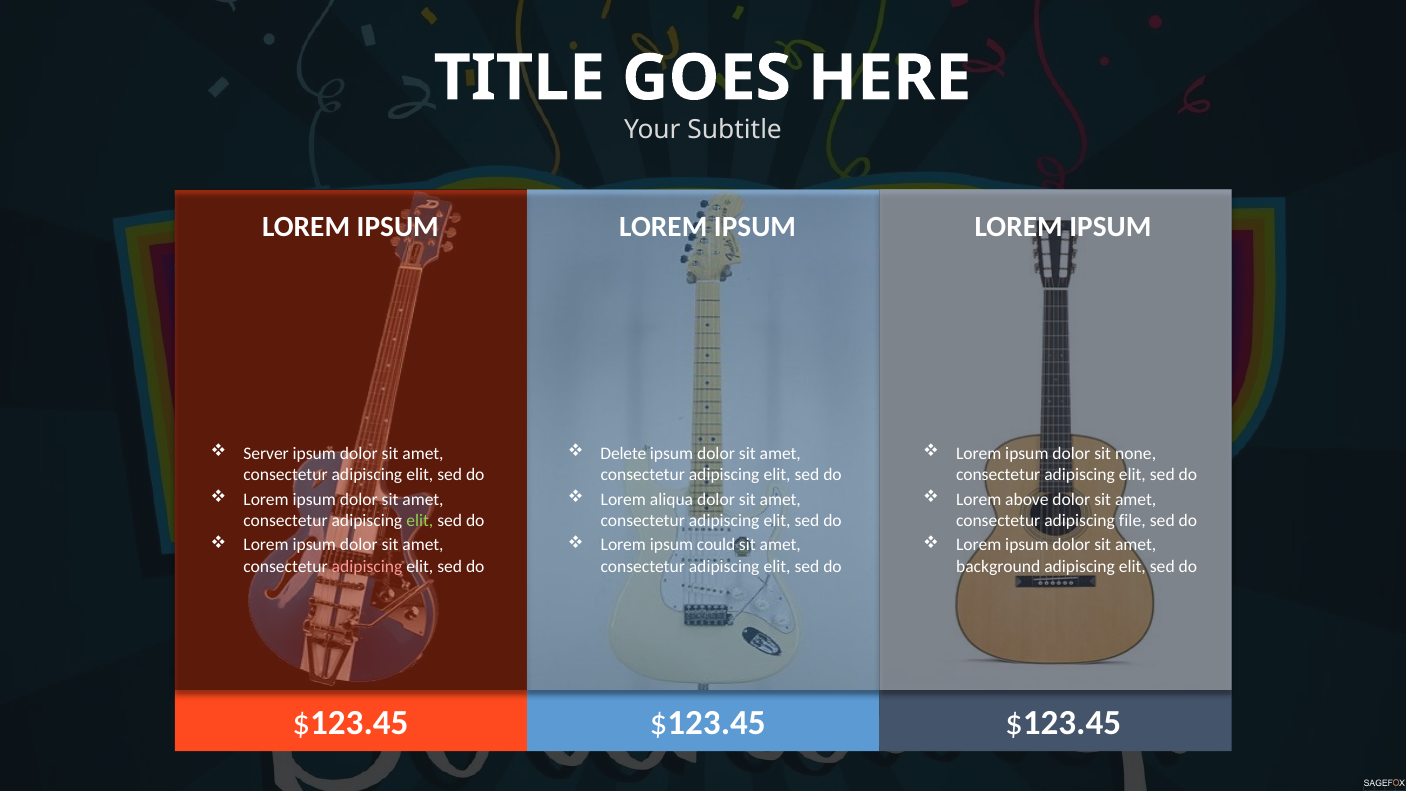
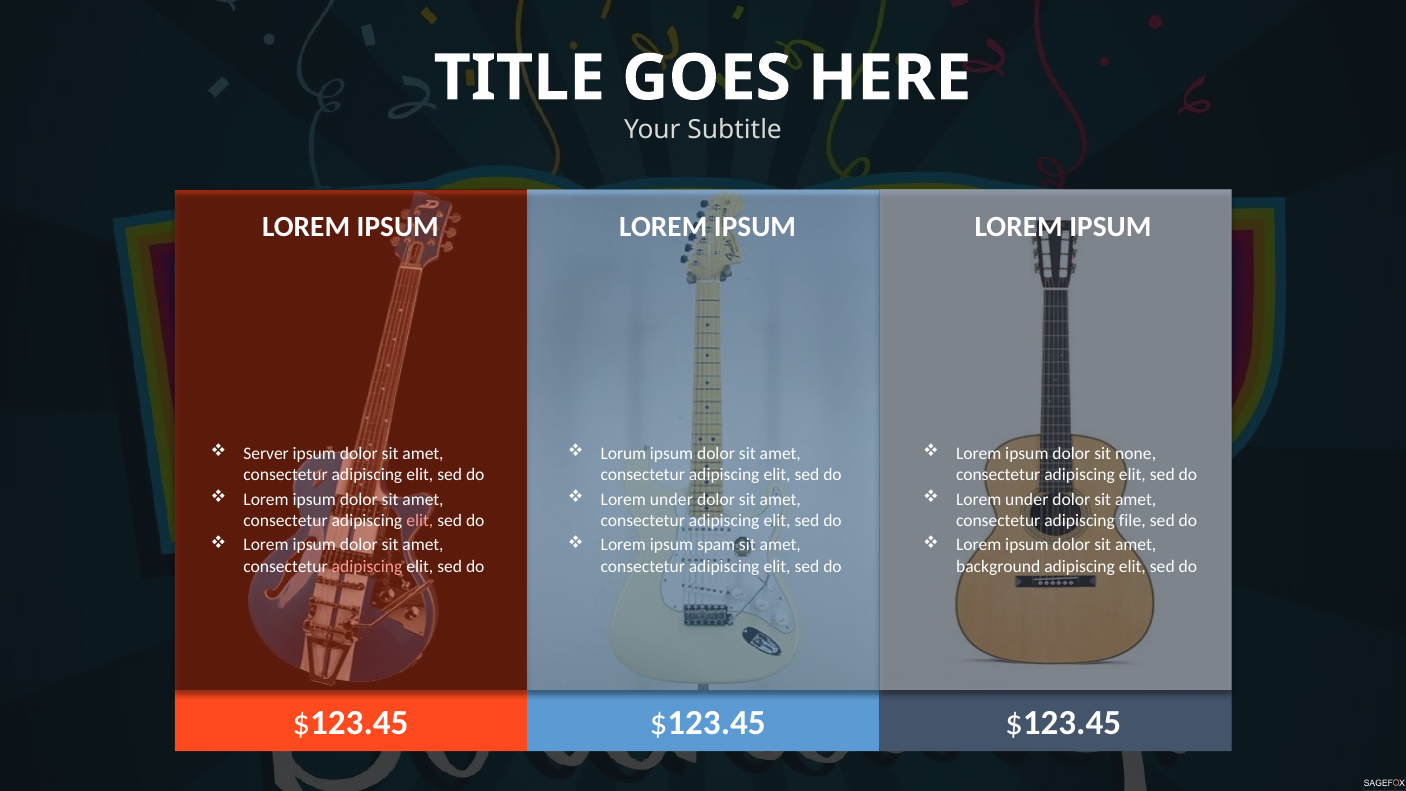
Delete: Delete -> Lorum (623, 454)
aliqua: aliqua -> under (671, 499)
above: above -> under (1027, 499)
elit colour: light green -> pink (420, 520)
could: could -> spam (716, 545)
